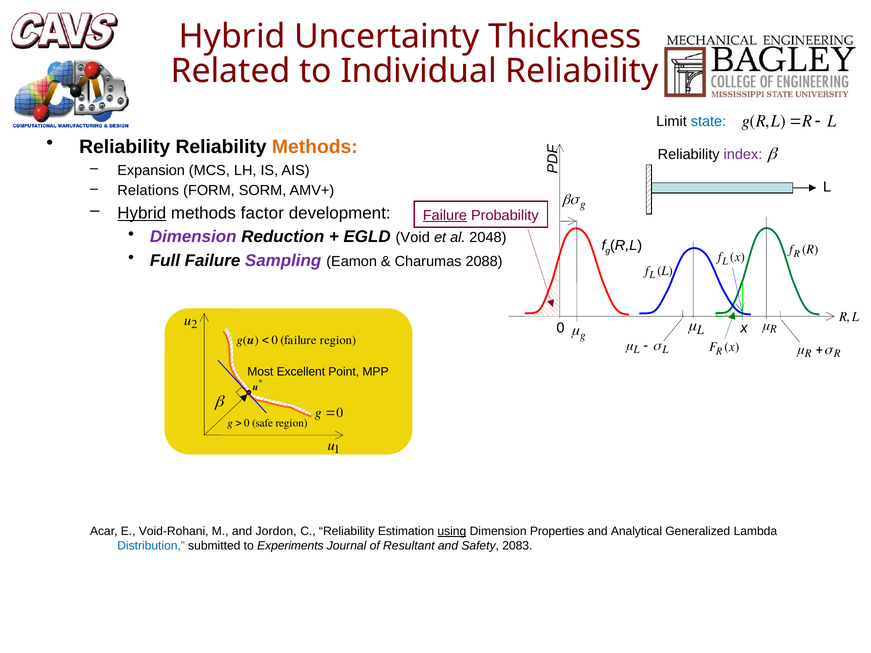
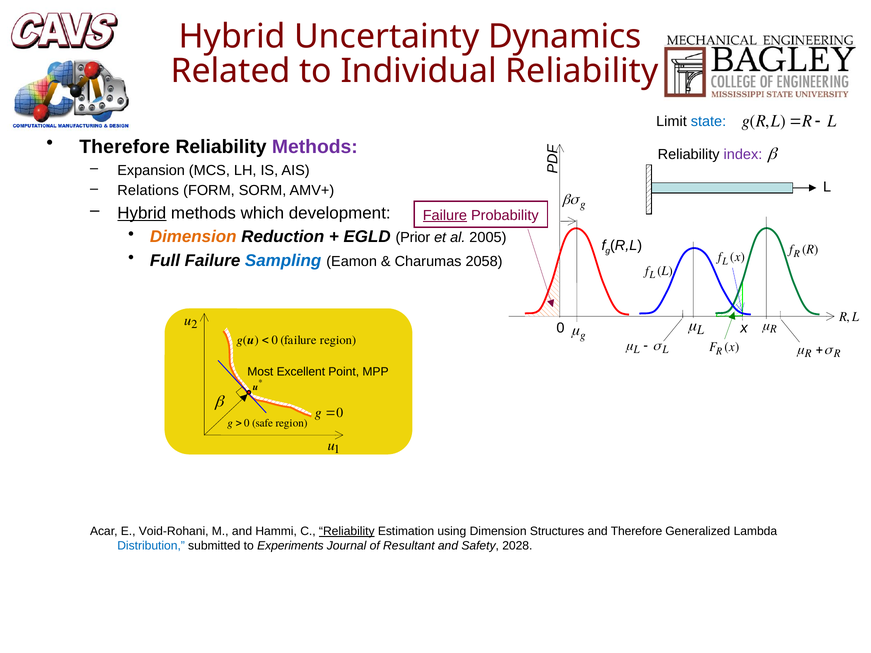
Thickness: Thickness -> Dynamics (565, 37)
Reliability: Reliability -> Therefore (125, 147)
Methods colour: orange -> purple (315, 147)
factor: factor -> which (262, 213)
Dimension colour: purple -> orange (193, 237)
Void: Void -> Prior (413, 238)
2048: 2048 -> 2005 (488, 238)
Sampling colour: purple -> blue (283, 261)
2088: 2088 -> 2058 (484, 261)
Jordon: Jordon -> Hammi (276, 531)
Reliability underline: none -> present (347, 531)
using underline: present -> none (452, 531)
Properties: Properties -> Structures (557, 531)
and Analytical: Analytical -> Therefore (637, 531)
2083: 2083 -> 2028 (517, 546)
